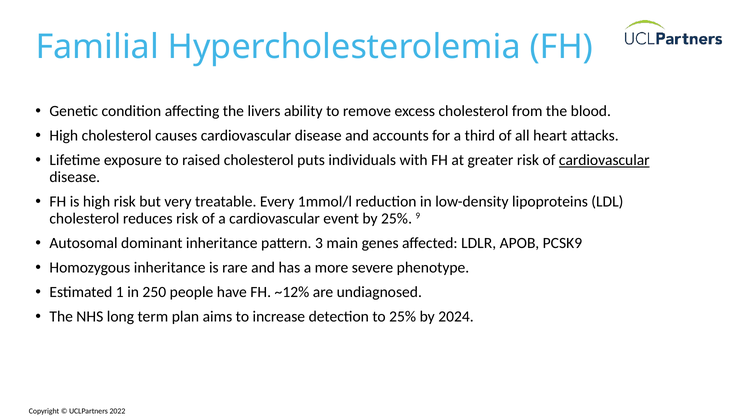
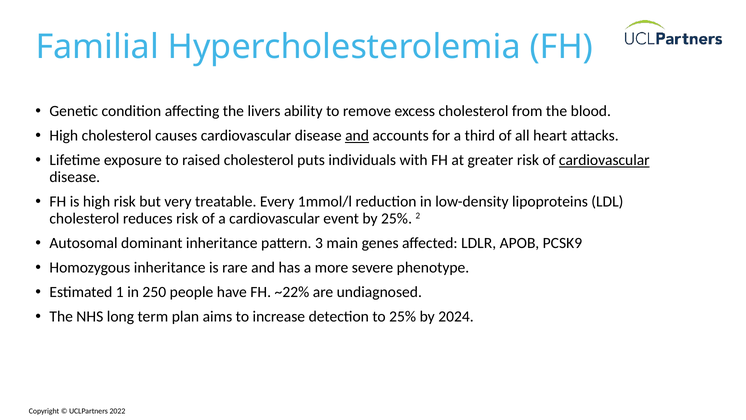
and underline: none -> present (357, 136)
9: 9 -> 2 (418, 216)
~12%: ~12% -> ~22% (292, 292)
